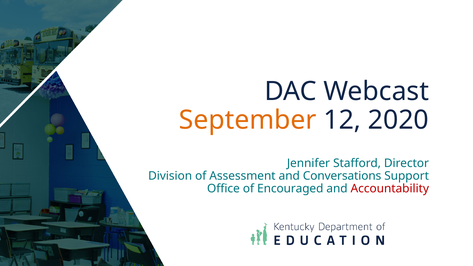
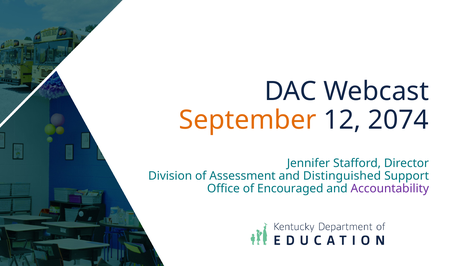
2020: 2020 -> 2074 (398, 120)
Conversations: Conversations -> Distinguished (342, 176)
Accountability colour: red -> purple (390, 189)
